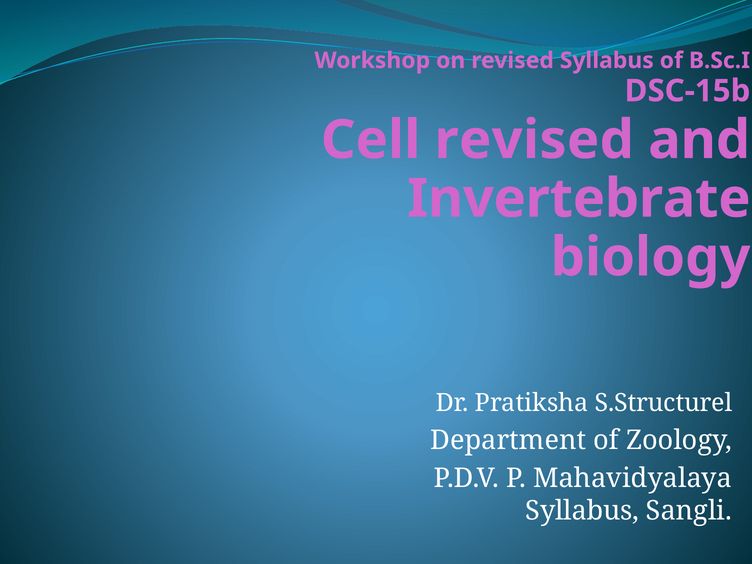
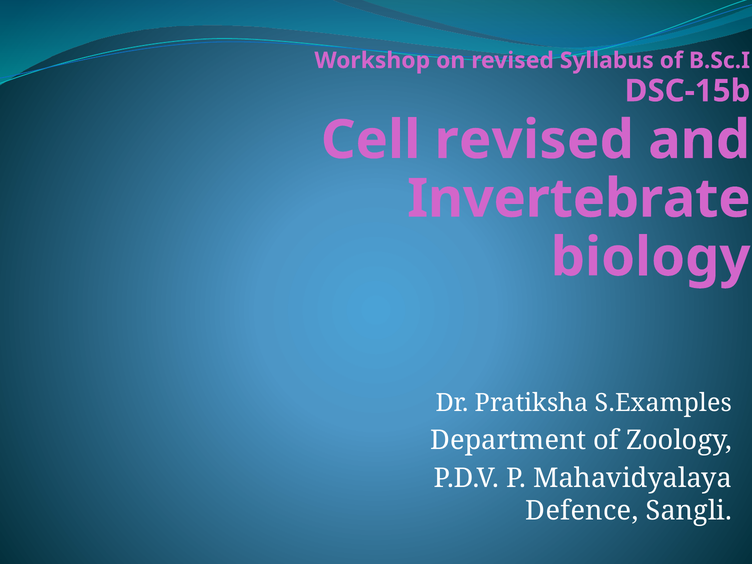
S.Structurel: S.Structurel -> S.Examples (663, 403)
Syllabus: Syllabus -> Defence (582, 511)
